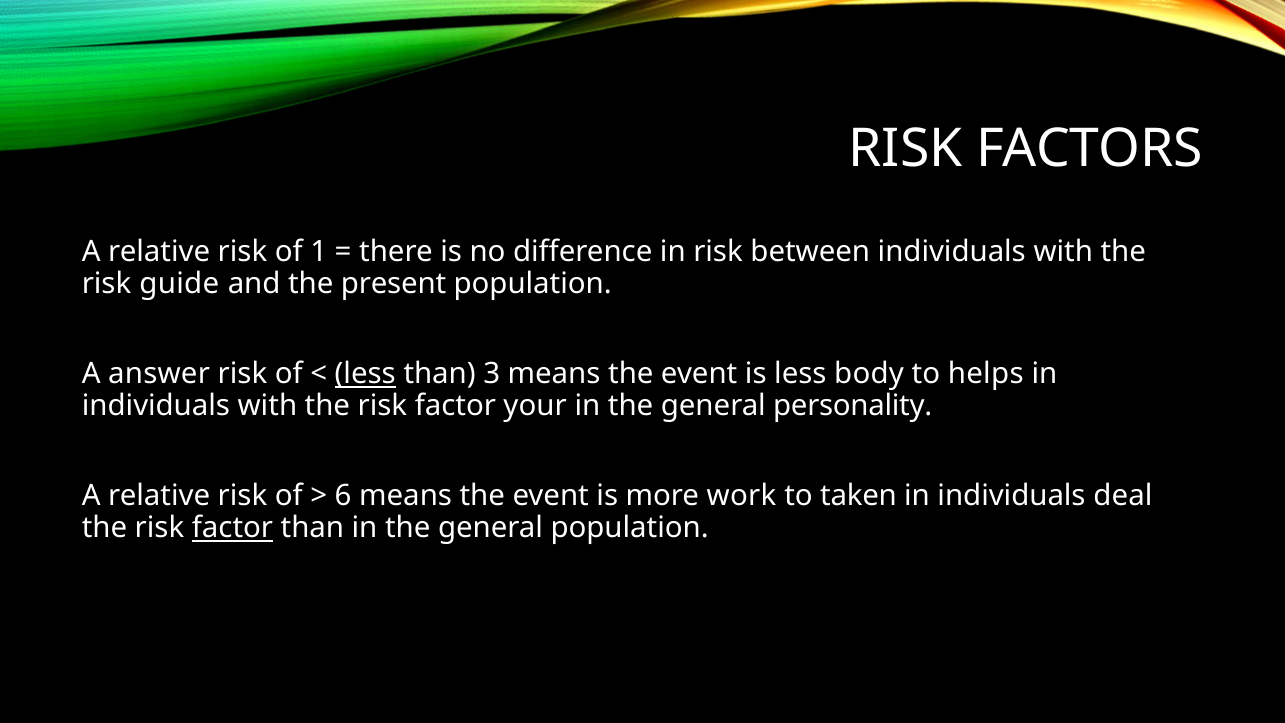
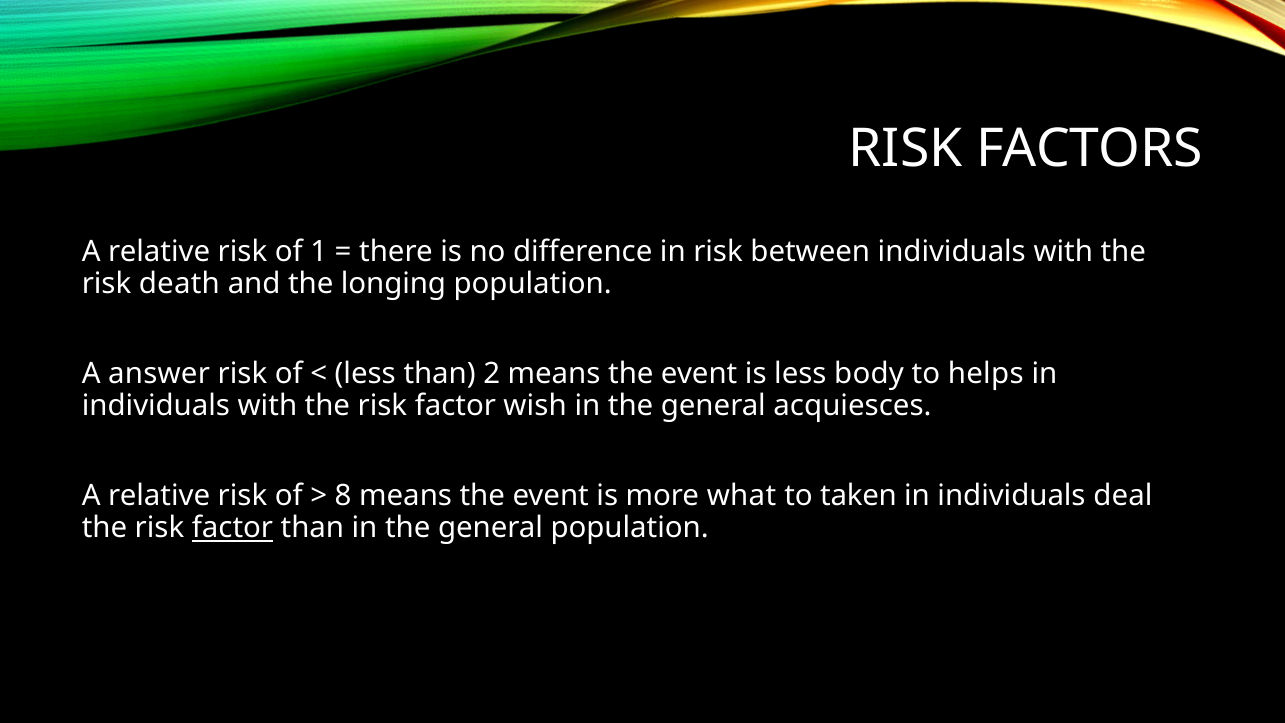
guide: guide -> death (179, 284)
present: present -> longing (394, 284)
less underline: present -> none (365, 374)
3: 3 -> 2 (492, 374)
your: your -> wish (535, 406)
personality: personality -> acquiesces (853, 406)
6: 6 -> 8 (343, 496)
work: work -> what (741, 496)
